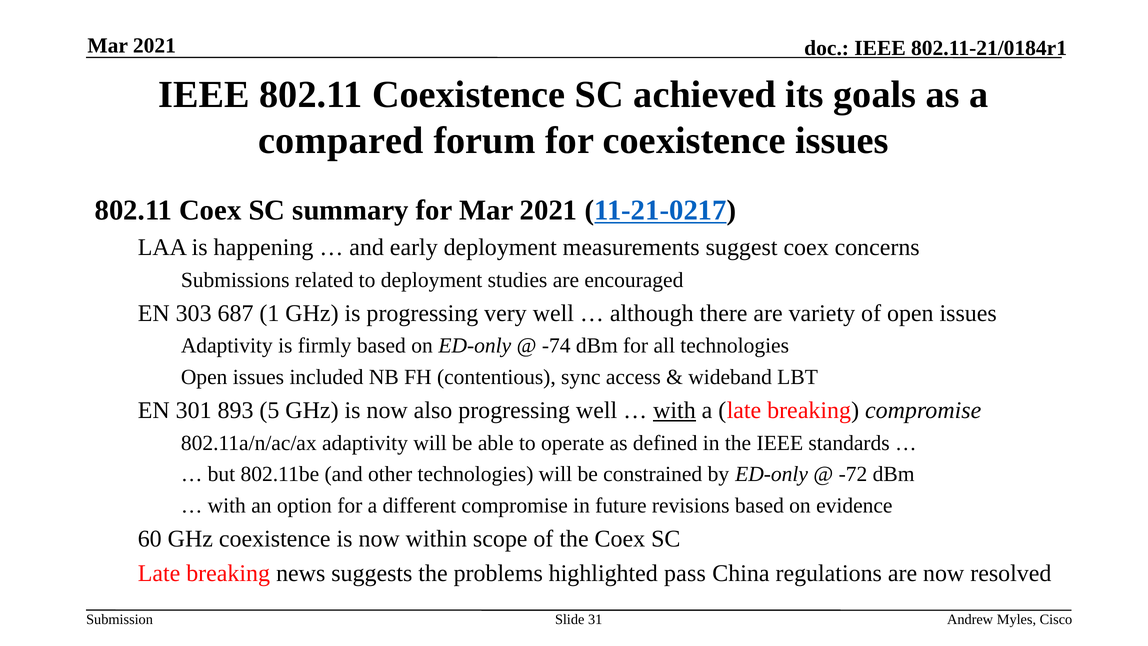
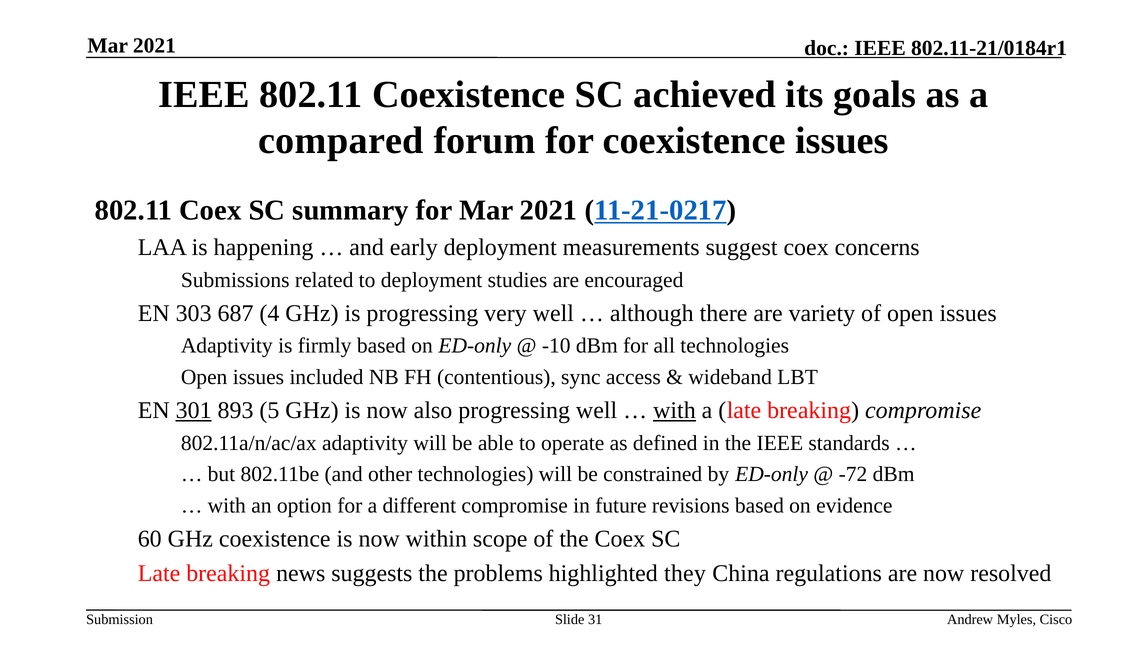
1: 1 -> 4 (269, 313)
-74: -74 -> -10 (556, 346)
301 underline: none -> present (194, 410)
pass: pass -> they (685, 573)
